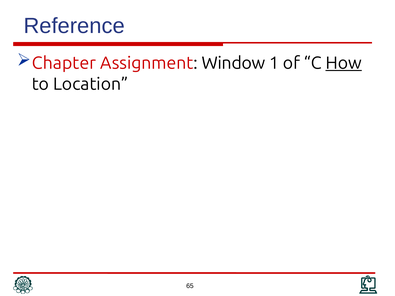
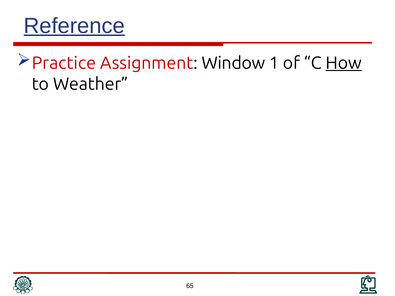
Reference underline: none -> present (74, 26)
Chapter: Chapter -> Practice (64, 63)
Location: Location -> Weather (91, 84)
